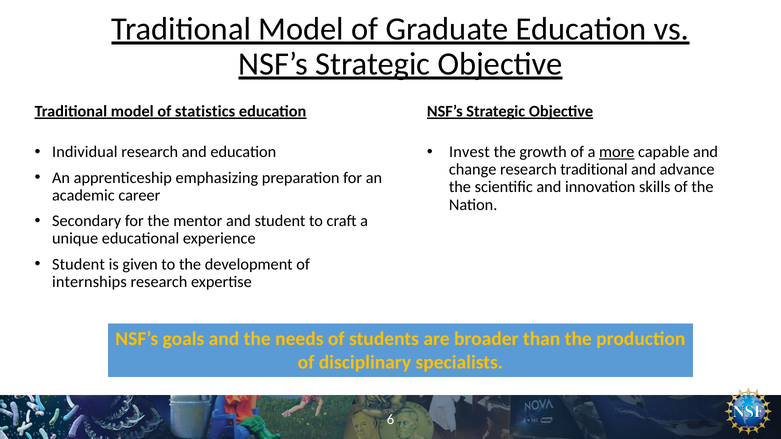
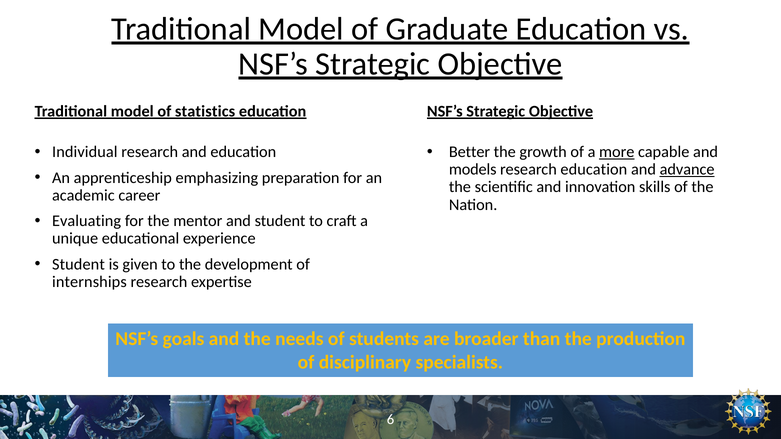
Invest: Invest -> Better (470, 152)
change: change -> models (473, 170)
research traditional: traditional -> education (594, 170)
advance underline: none -> present (687, 170)
Secondary: Secondary -> Evaluating (87, 221)
